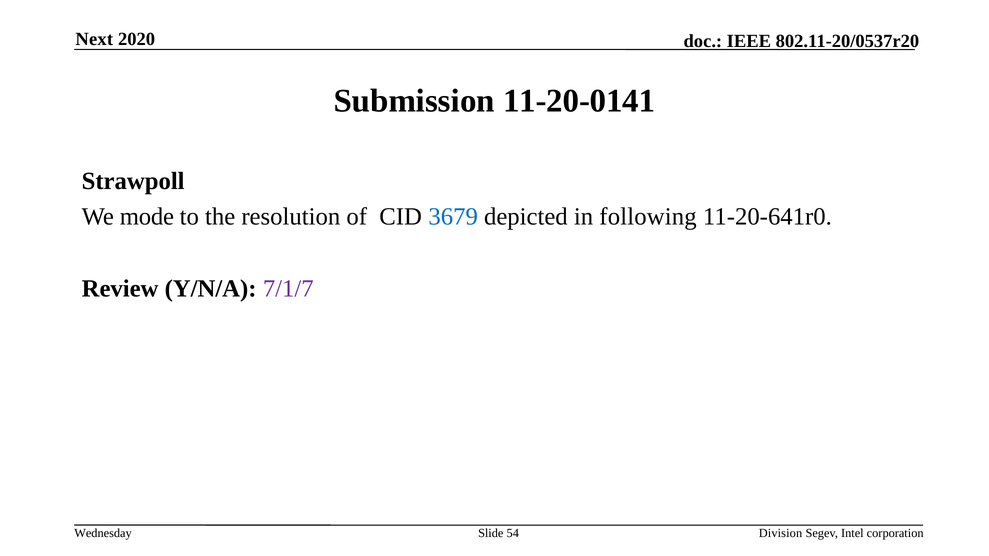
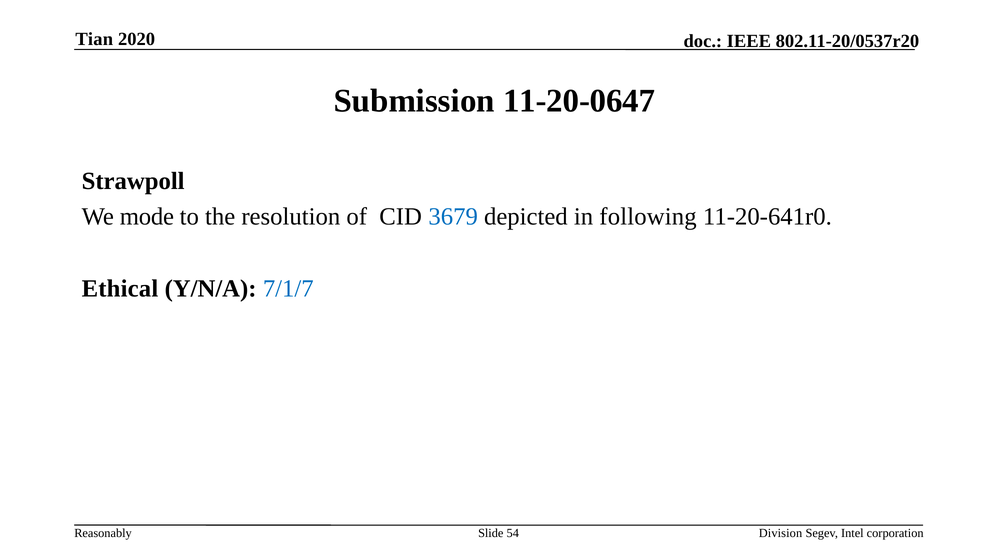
Next: Next -> Tian (94, 39)
11-20-0141: 11-20-0141 -> 11-20-0647 (579, 101)
Review: Review -> Ethical (120, 289)
7/1/7 colour: purple -> blue (288, 289)
Wednesday: Wednesday -> Reasonably (103, 534)
